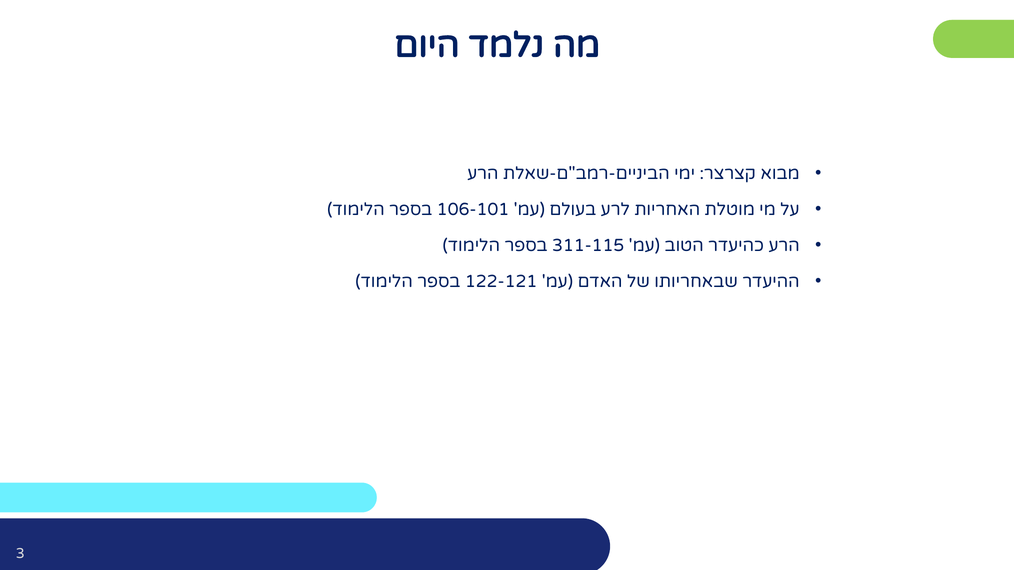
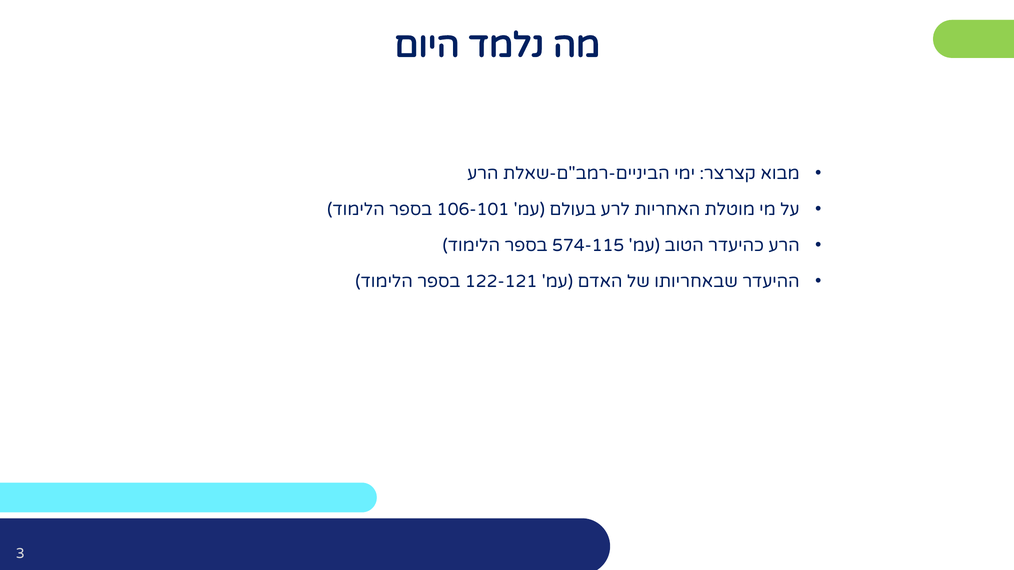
311-115: 311-115 -> 574-115 (588, 245)
